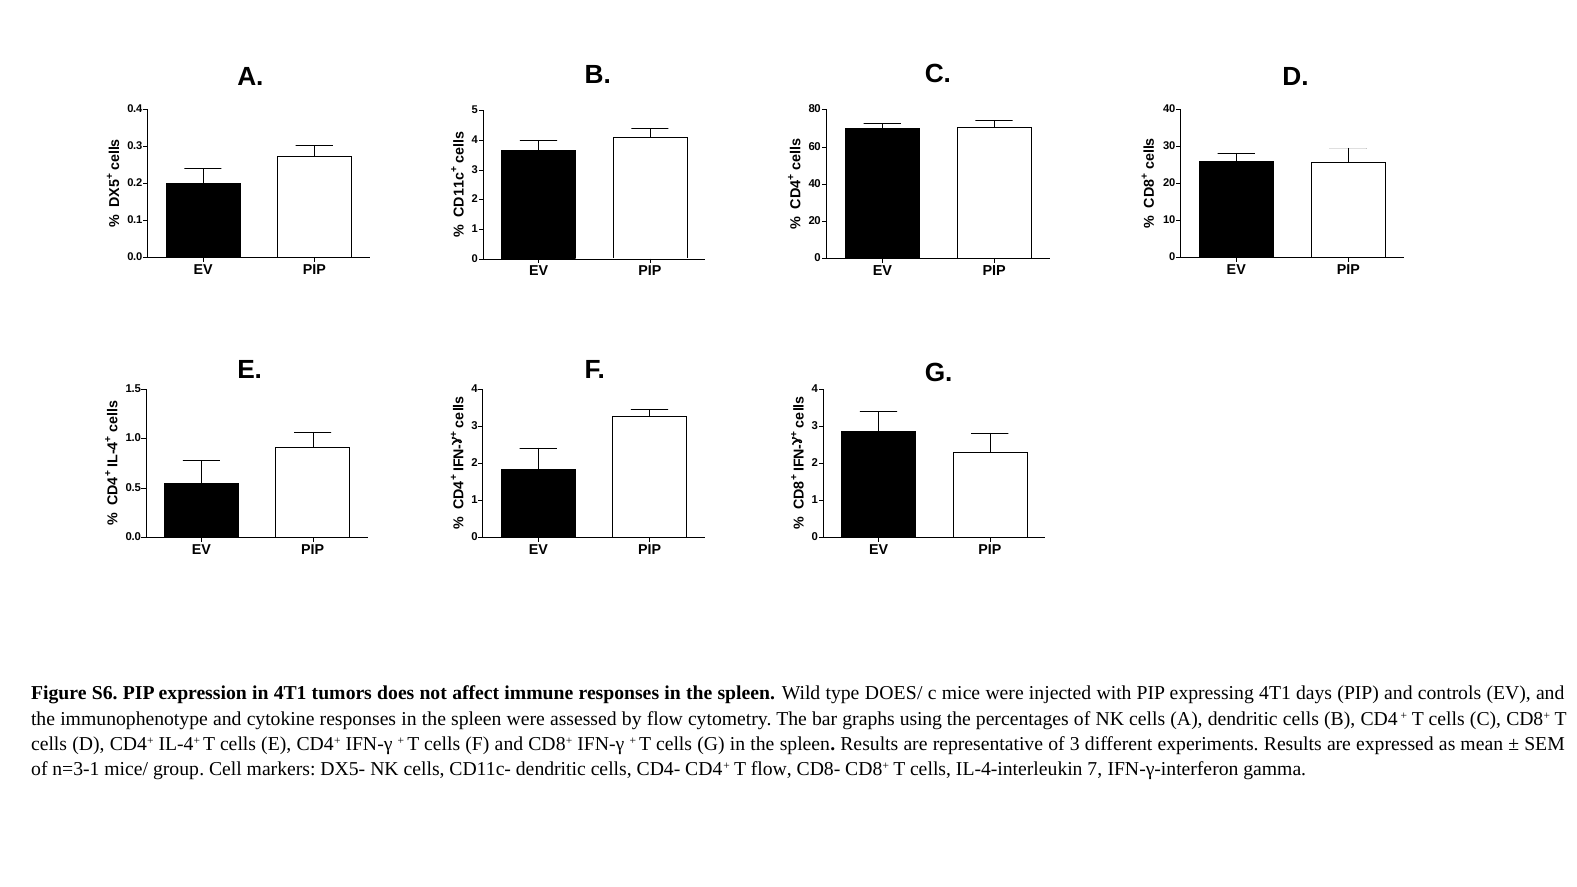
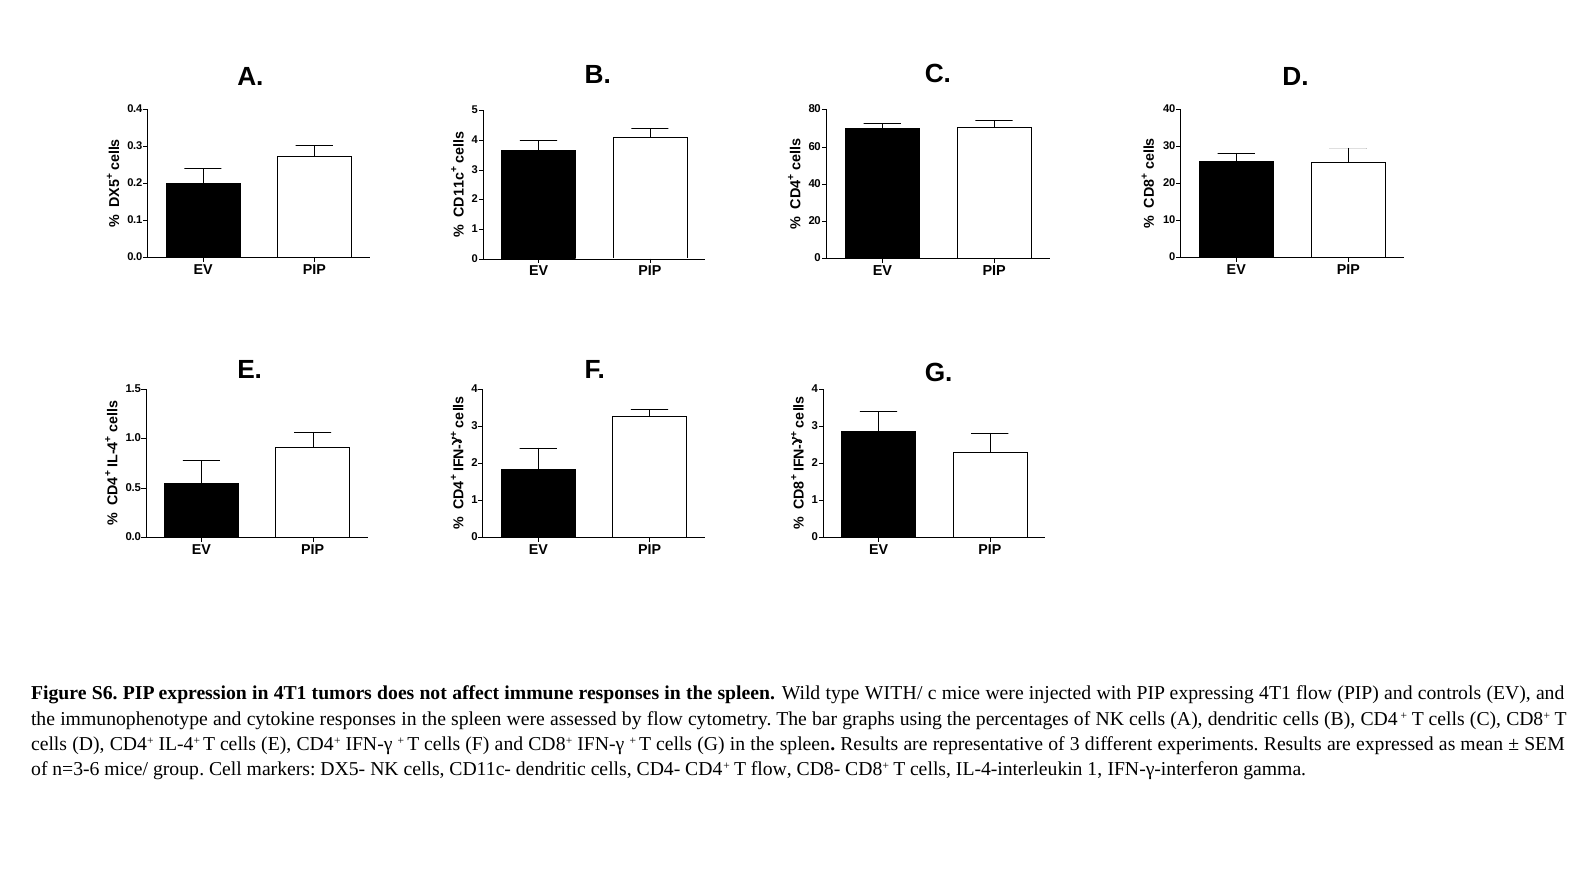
DOES/: DOES/ -> WITH/ (894, 693)
4T1 days: days -> flow (1314, 693)
n=3-1: n=3-1 -> n=3-6 (76, 769)
IL-4-interleukin 7: 7 -> 1 (1095, 769)
